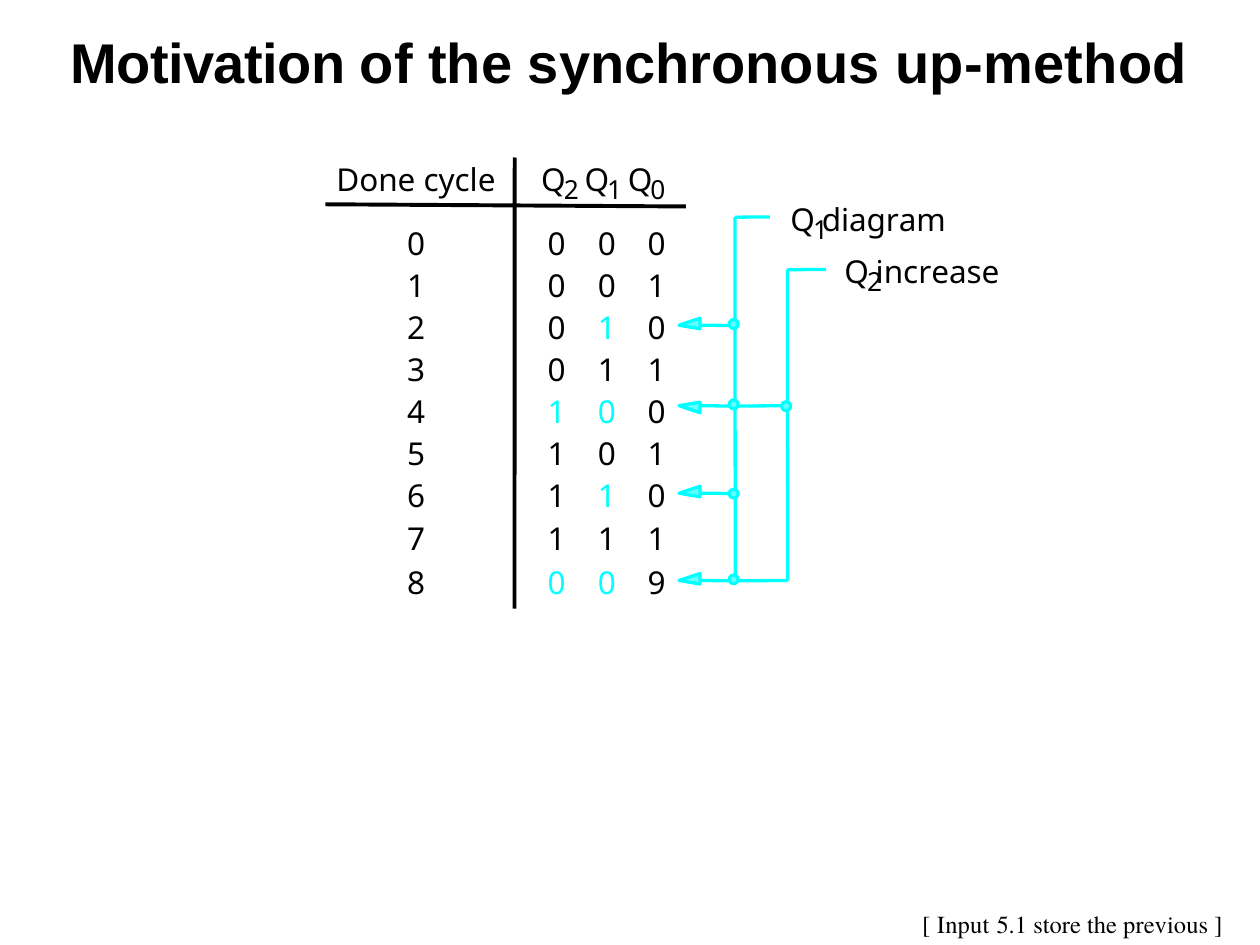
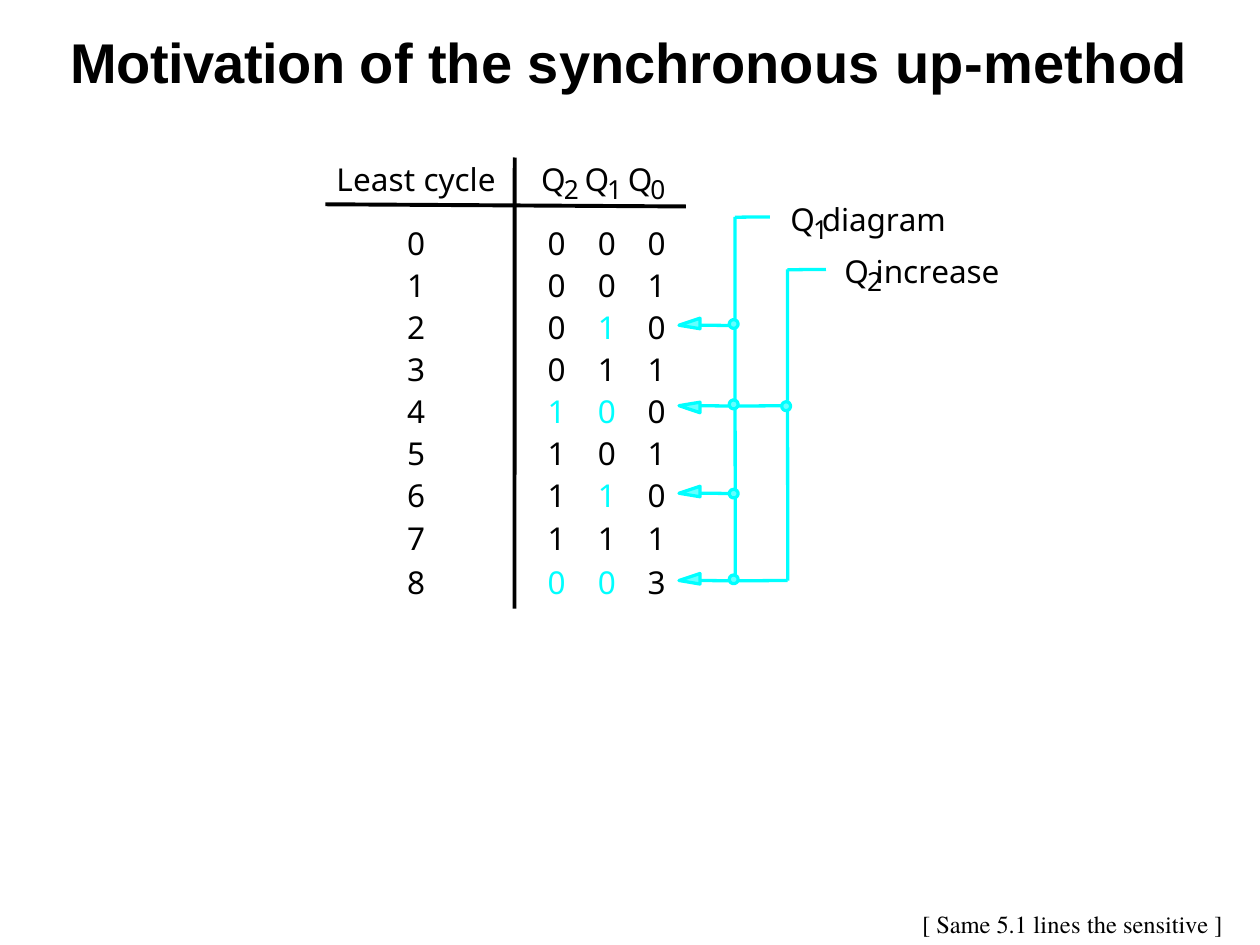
Done: Done -> Least (376, 181)
0 9: 9 -> 3 (657, 584)
Input: Input -> Same (963, 925)
store: store -> lines (1057, 925)
previous: previous -> sensitive (1166, 925)
